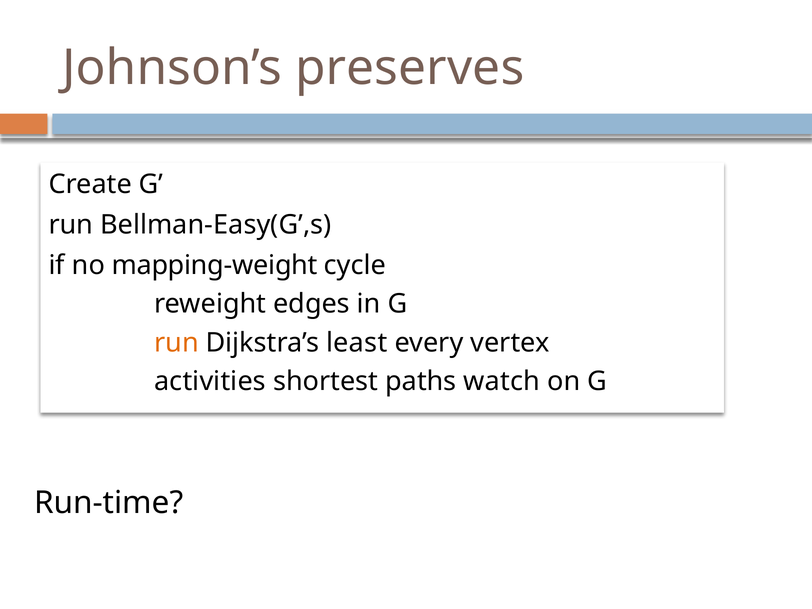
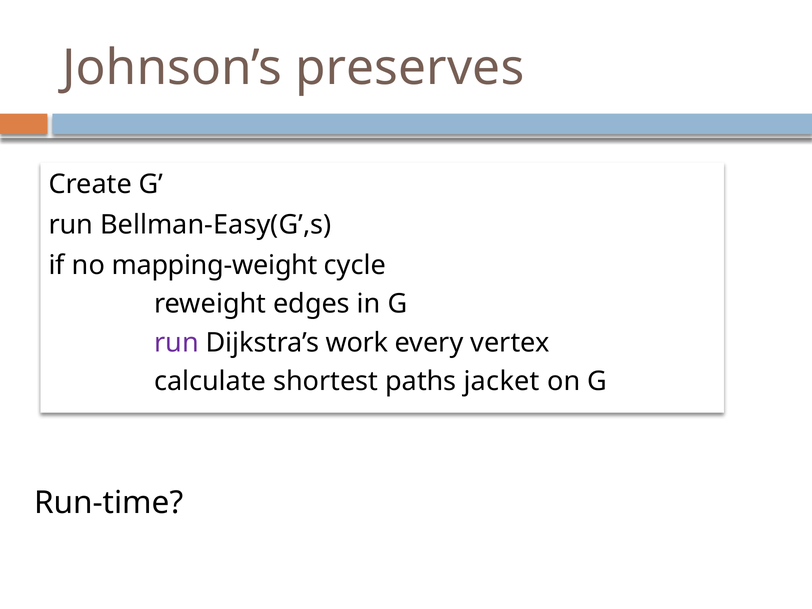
run colour: orange -> purple (176, 343)
least: least -> work (357, 343)
activities: activities -> calculate (210, 381)
watch: watch -> jacket (502, 381)
